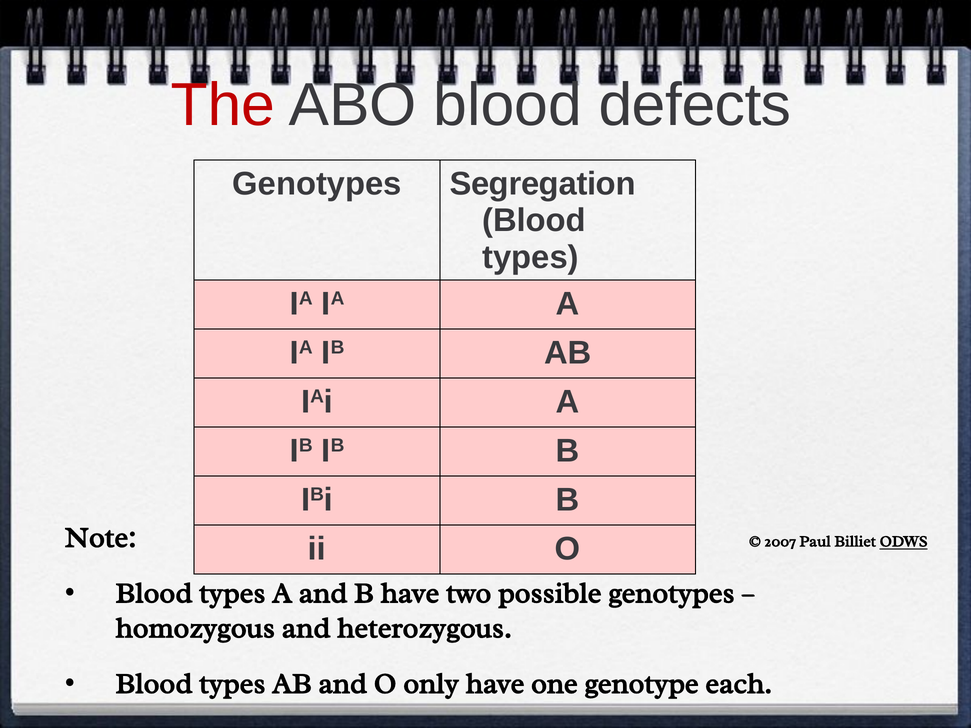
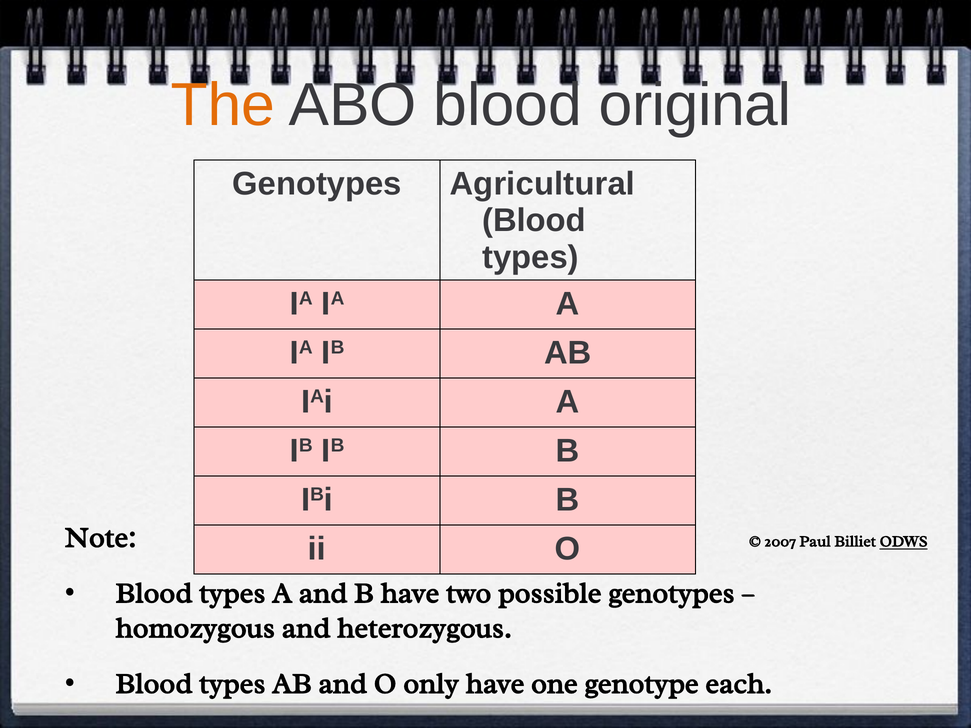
The colour: red -> orange (223, 105)
defects: defects -> original (695, 105)
Segregation: Segregation -> Agricultural (542, 184)
